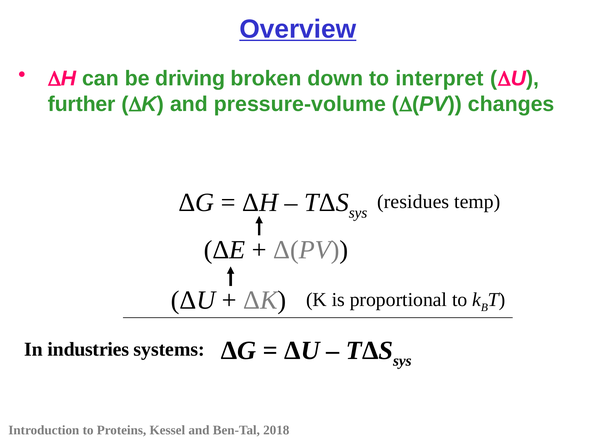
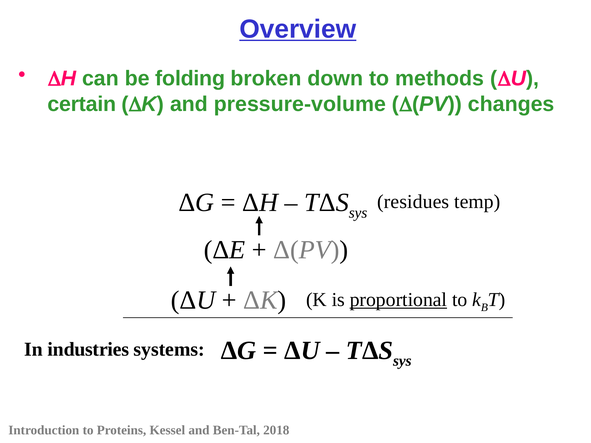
driving: driving -> folding (190, 78)
interpret: interpret -> methods (440, 78)
further: further -> certain (82, 104)
proportional underline: none -> present (398, 300)
